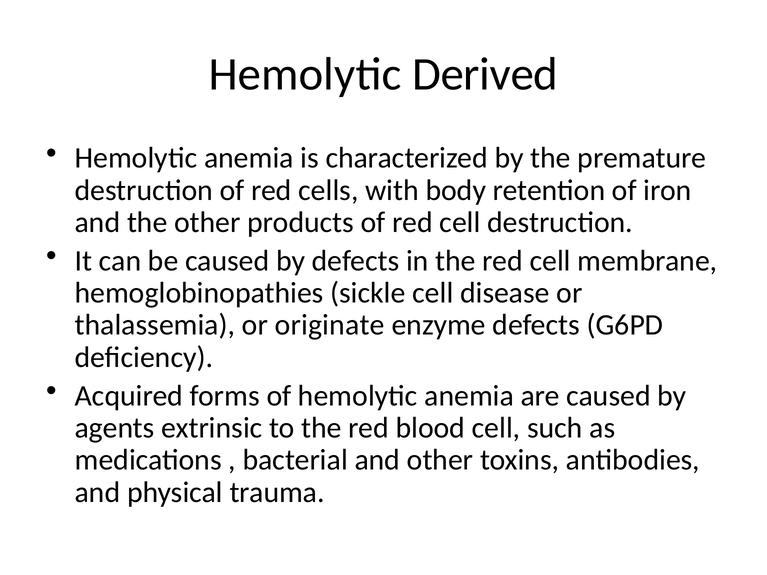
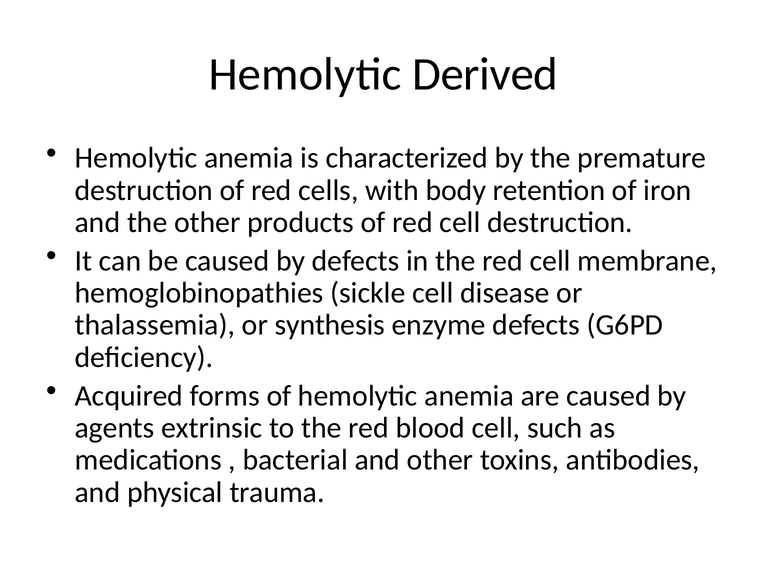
originate: originate -> synthesis (330, 325)
